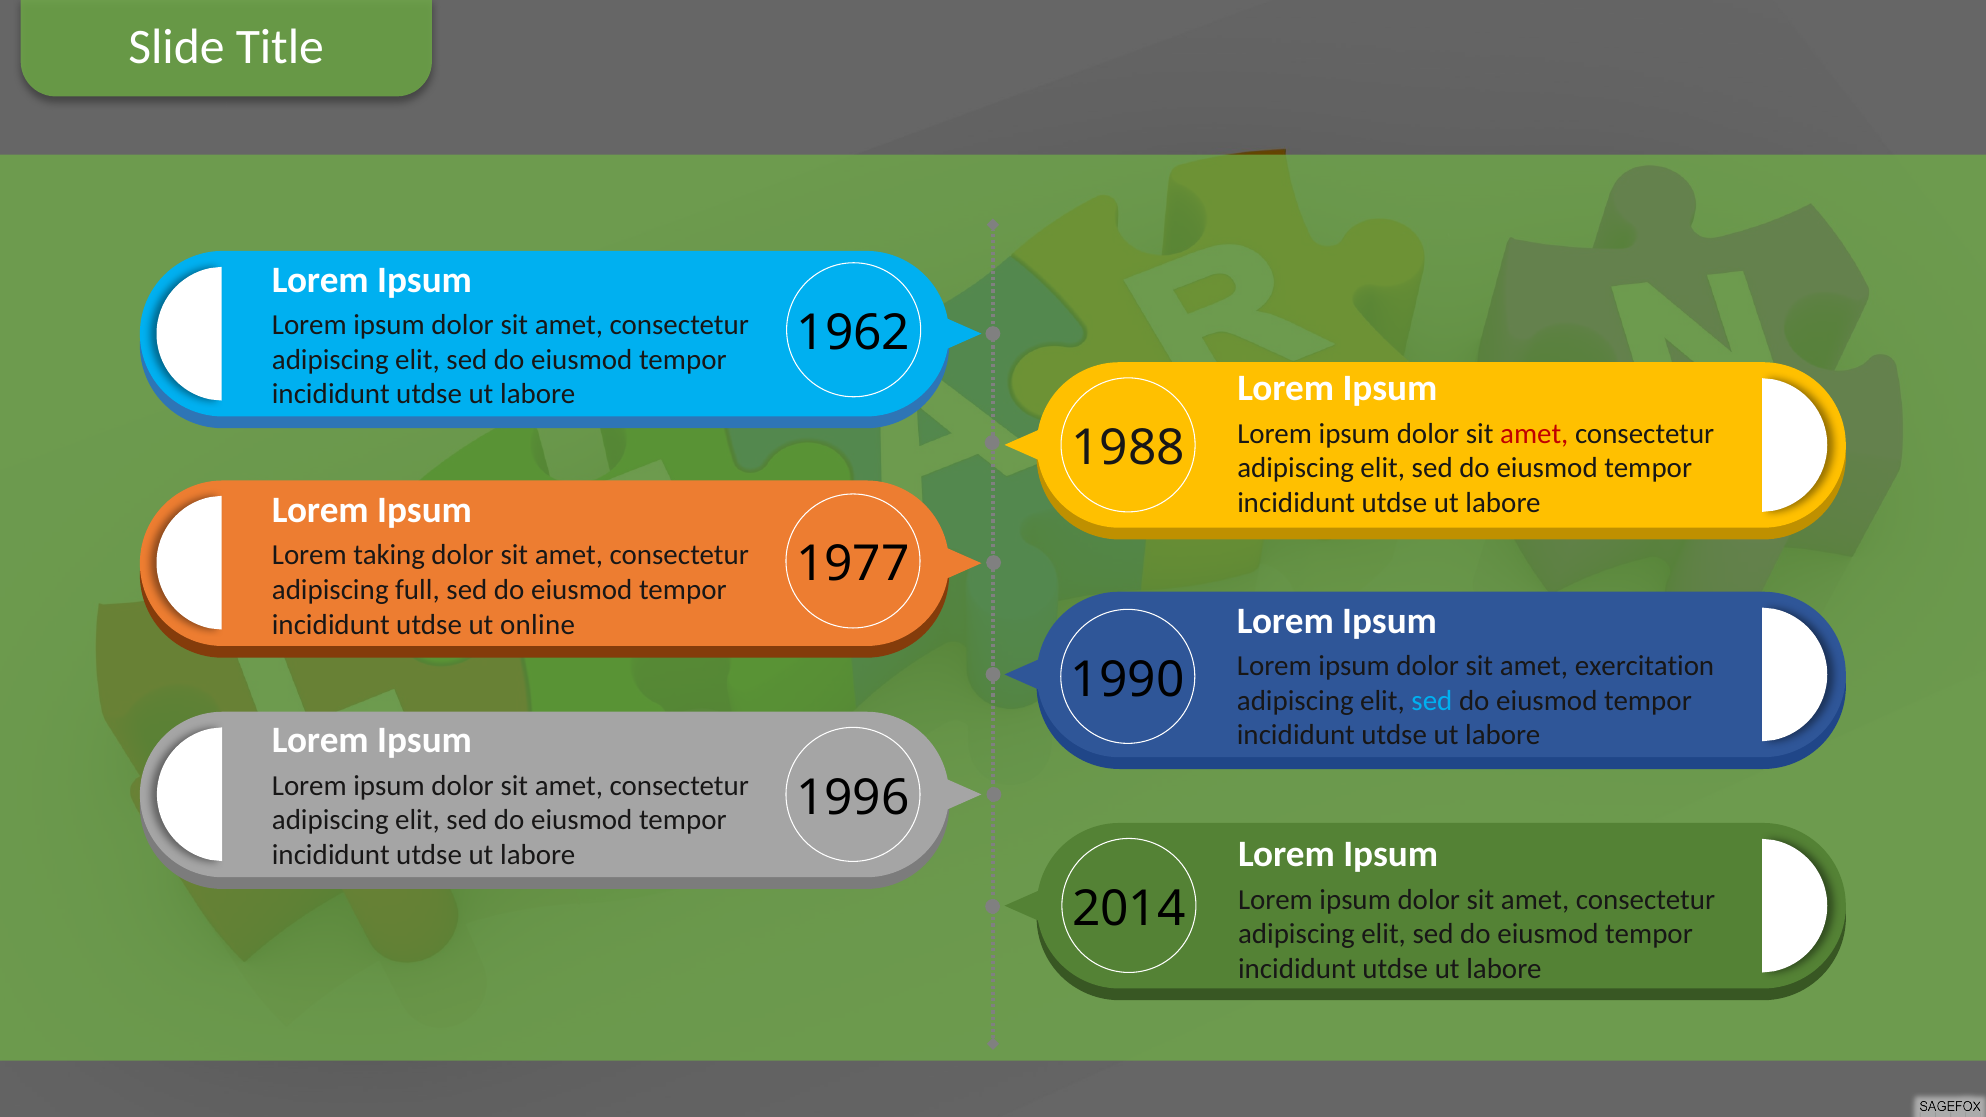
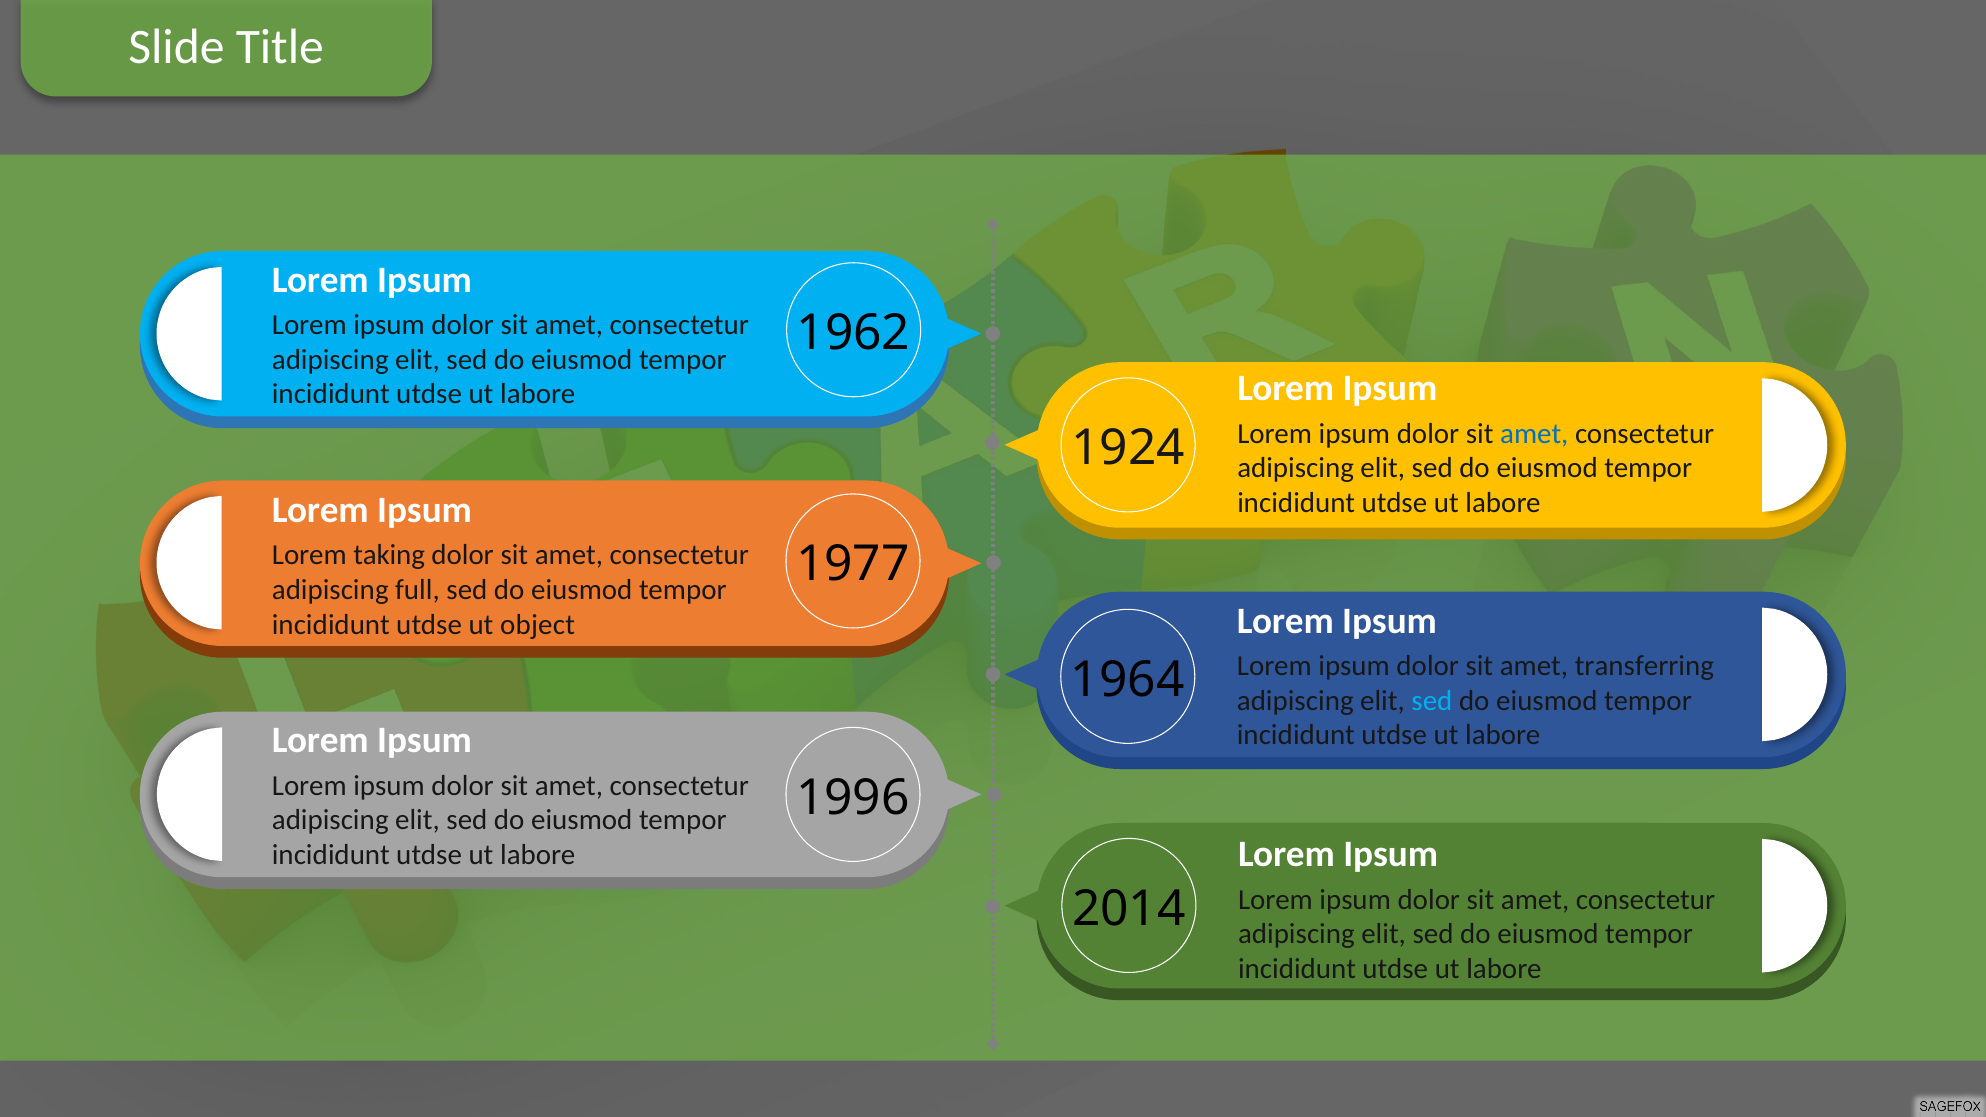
amet colour: red -> blue (1534, 434)
1988: 1988 -> 1924 (1128, 448)
online: online -> object (538, 625)
exercitation: exercitation -> transferring (1644, 666)
1990: 1990 -> 1964 (1128, 680)
